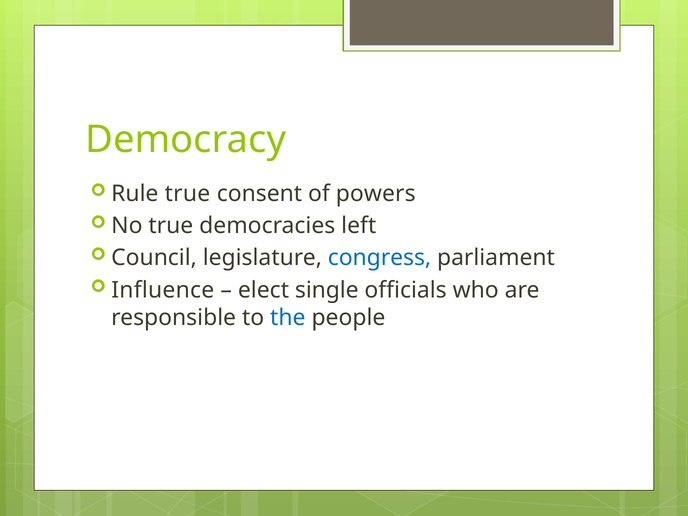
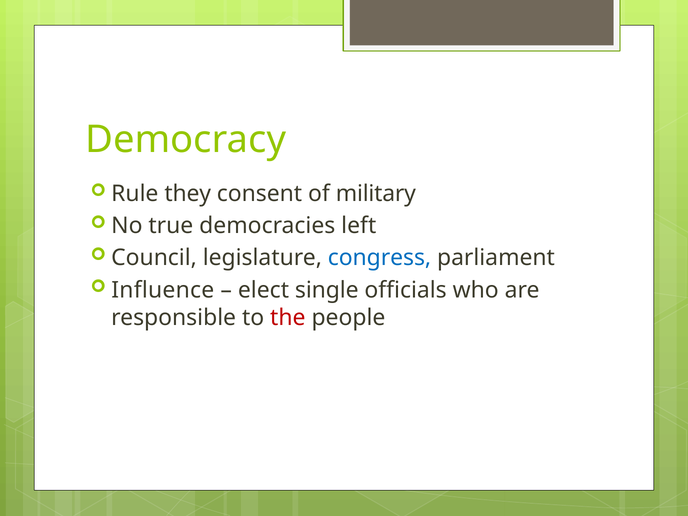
Rule true: true -> they (188, 194)
powers: powers -> military (376, 194)
the colour: blue -> red (288, 317)
